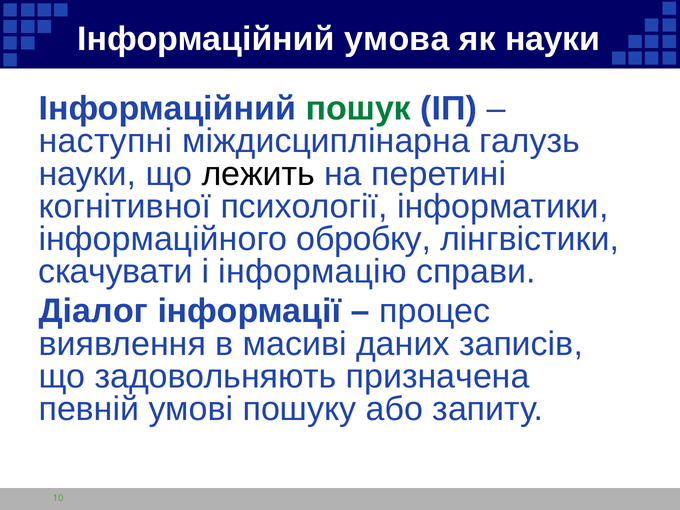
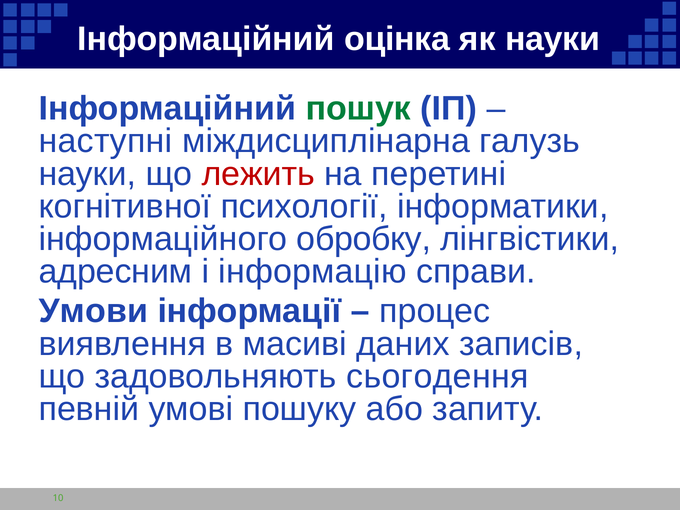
умова: умова -> оцінка (397, 39)
лежить colour: black -> red (258, 174)
скачувати: скачувати -> адресним (115, 272)
Діалог: Діалог -> Умови (93, 311)
призначена: призначена -> сьогодення (438, 376)
